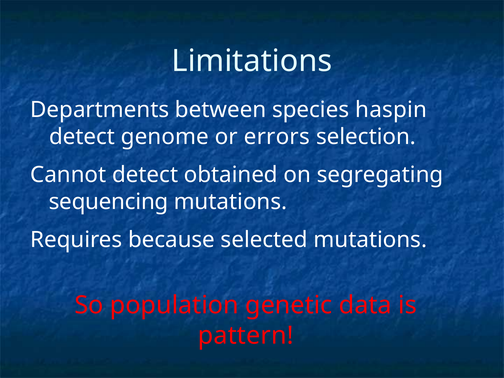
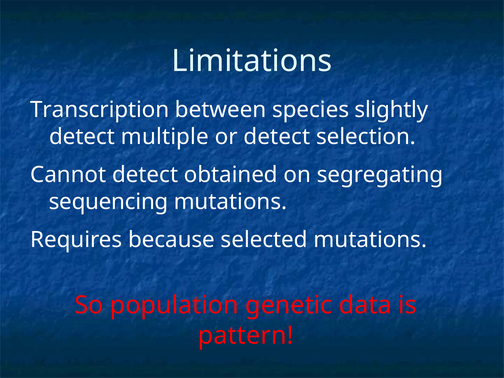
Departments: Departments -> Transcription (100, 110)
haspin: haspin -> slightly (391, 110)
genome: genome -> multiple (165, 137)
or errors: errors -> detect (277, 137)
